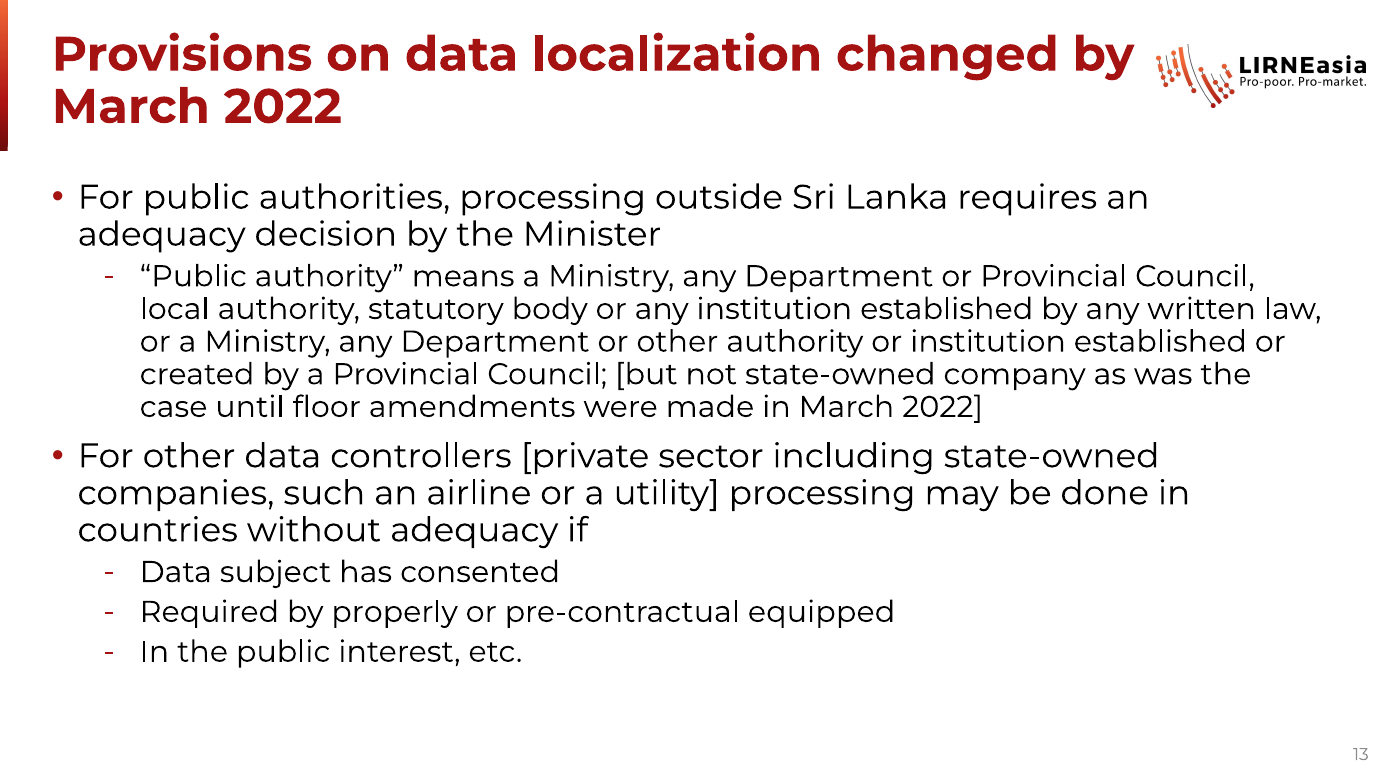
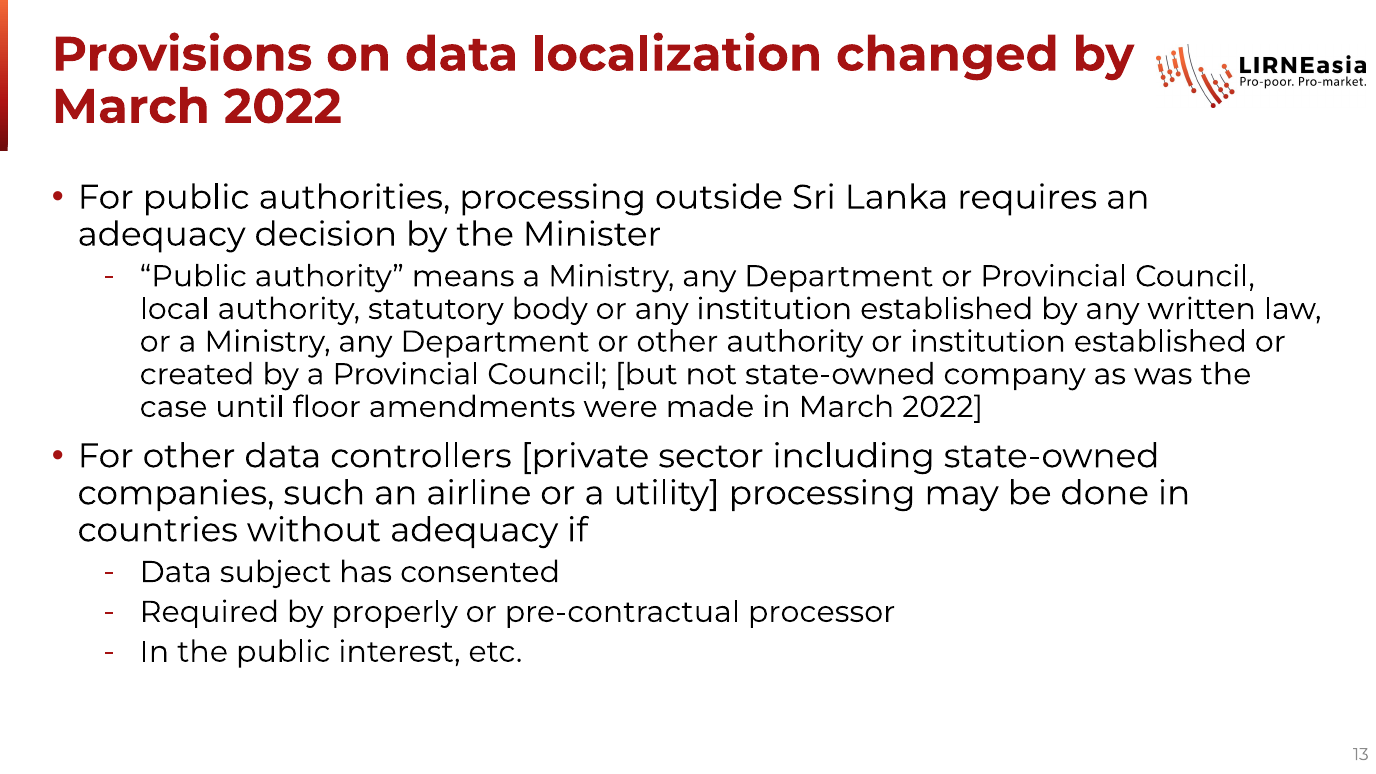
equipped: equipped -> processor (822, 612)
